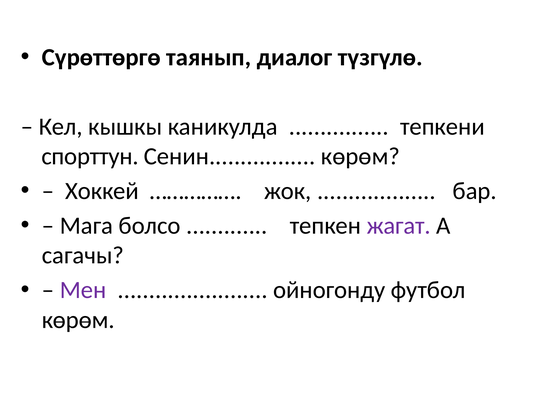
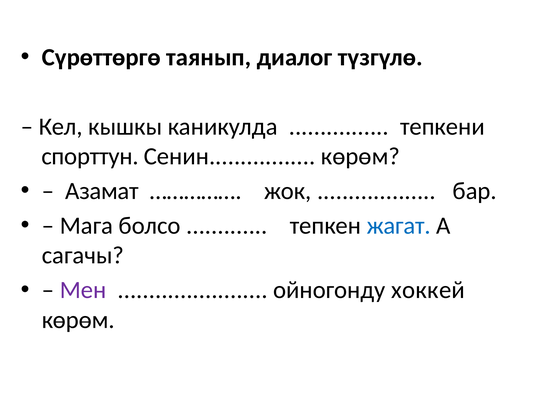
Хоккей: Хоккей -> Азамат (102, 191)
жагат colour: purple -> blue (399, 226)
футбол: футбол -> хоккей (428, 290)
